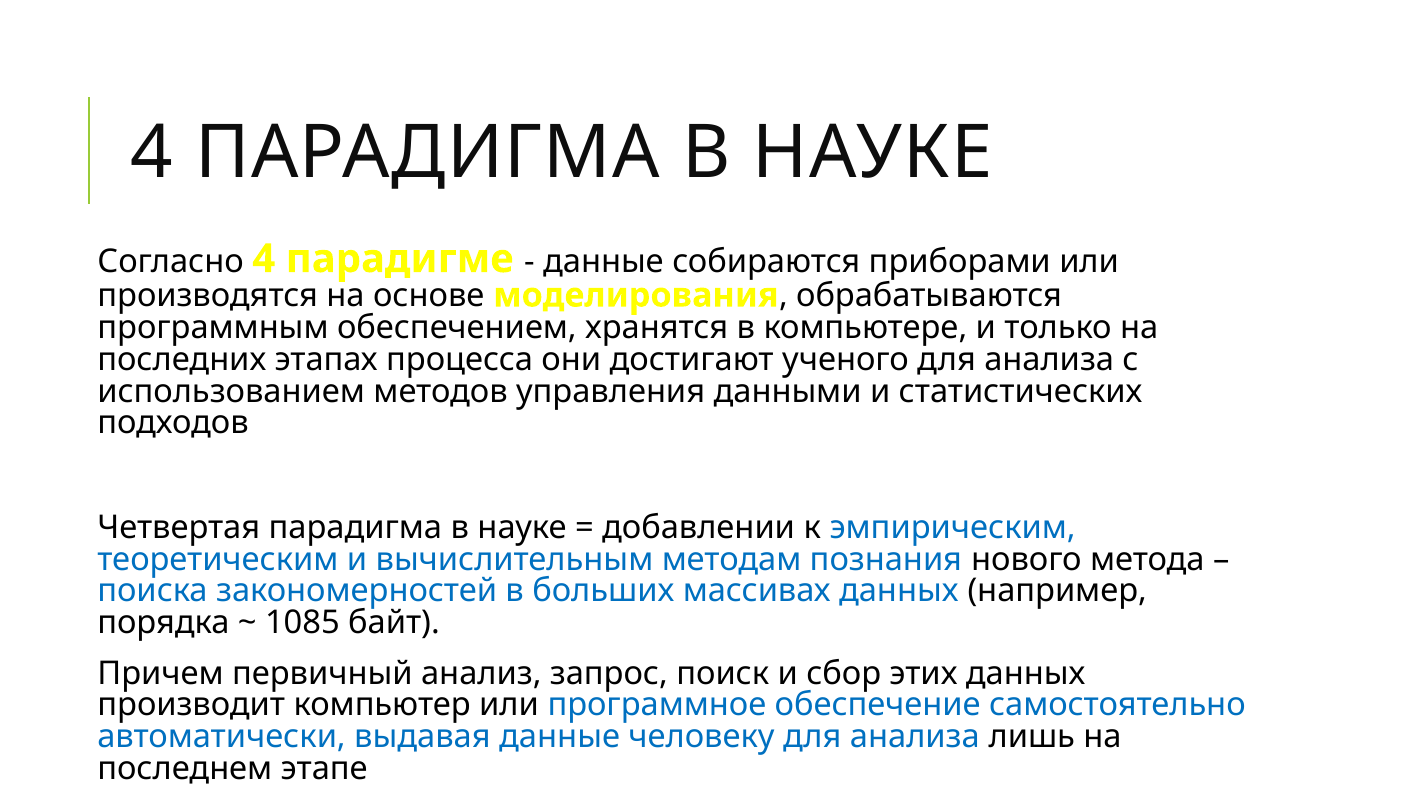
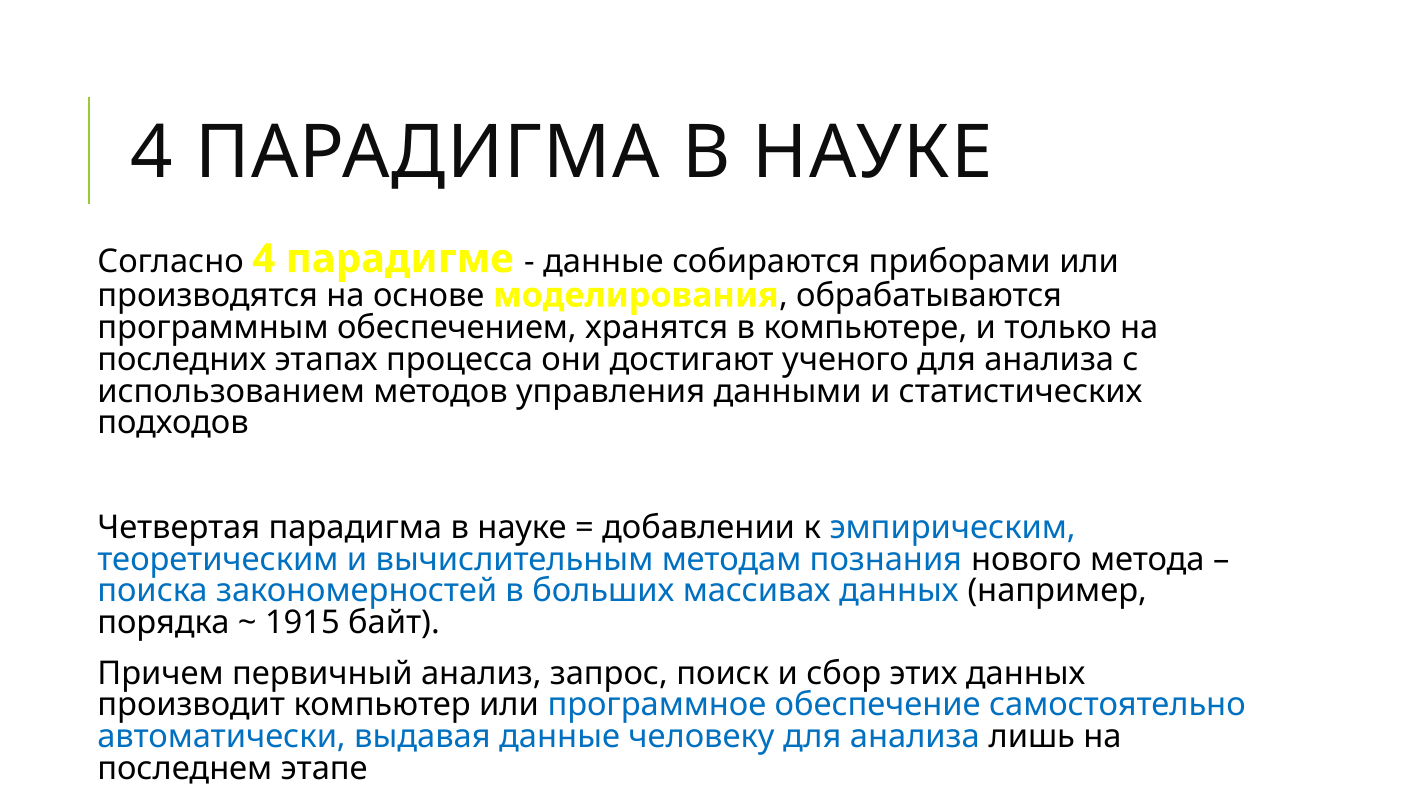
1085: 1085 -> 1915 (302, 623)
